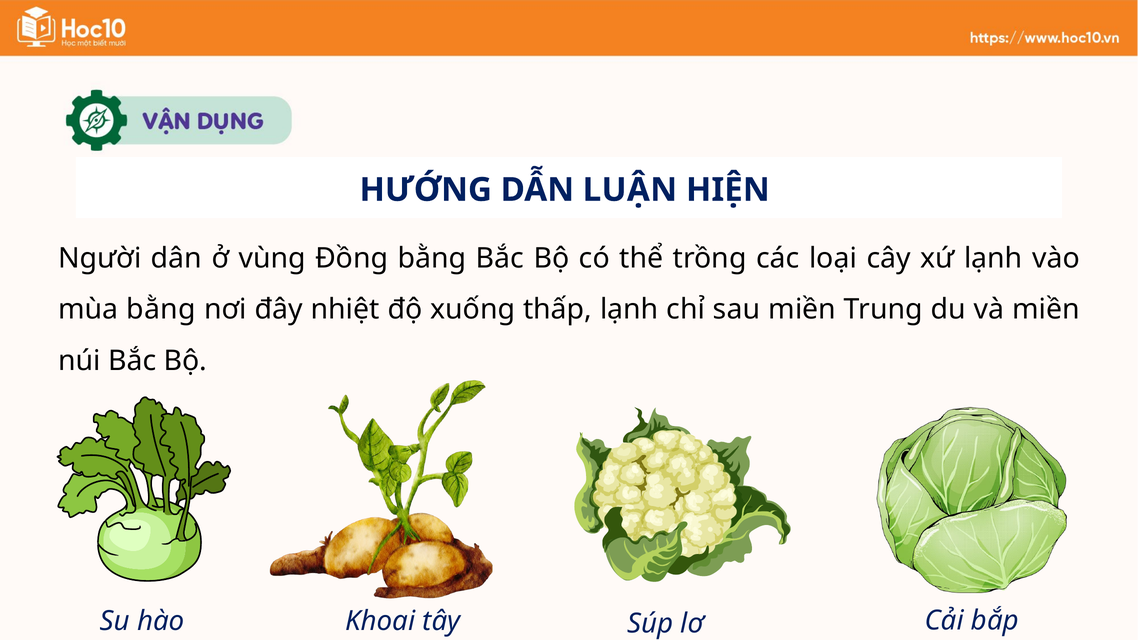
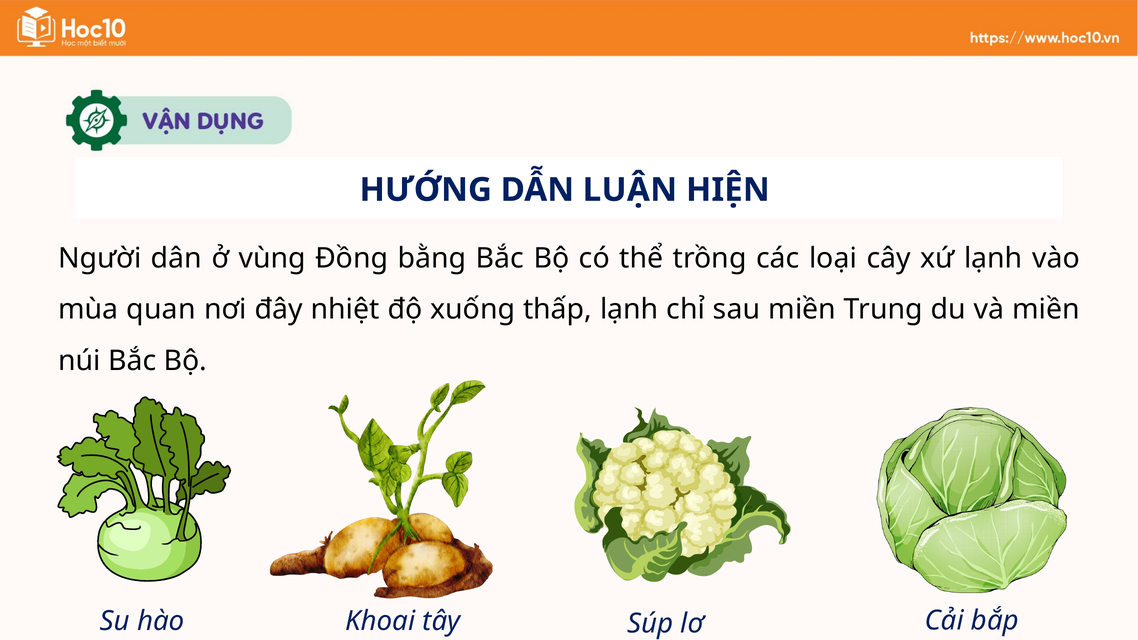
mùa bằng: bằng -> quan (161, 310)
